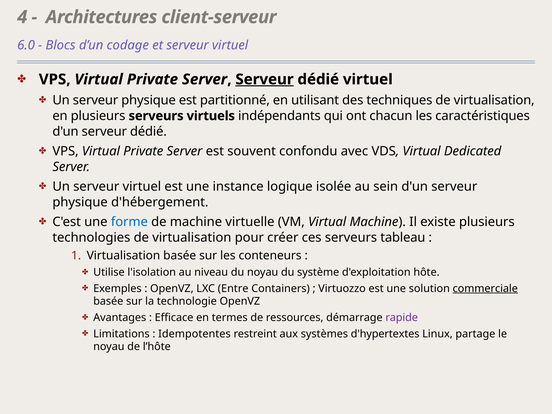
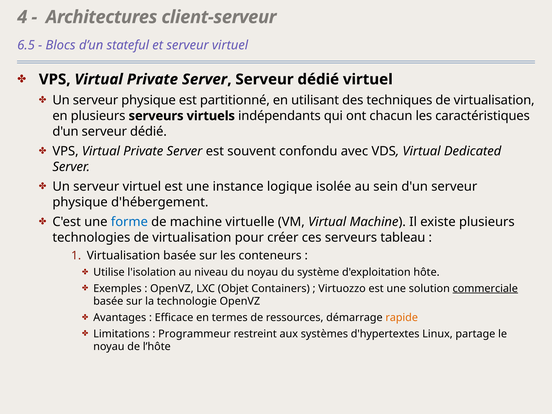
6.0: 6.0 -> 6.5 (26, 45)
codage: codage -> stateful (128, 45)
Serveur underline: present -> none (265, 79)
Entre: Entre -> Objet (233, 288)
rapide colour: purple -> orange (402, 318)
Idempotentes: Idempotentes -> Programmeur (194, 334)
